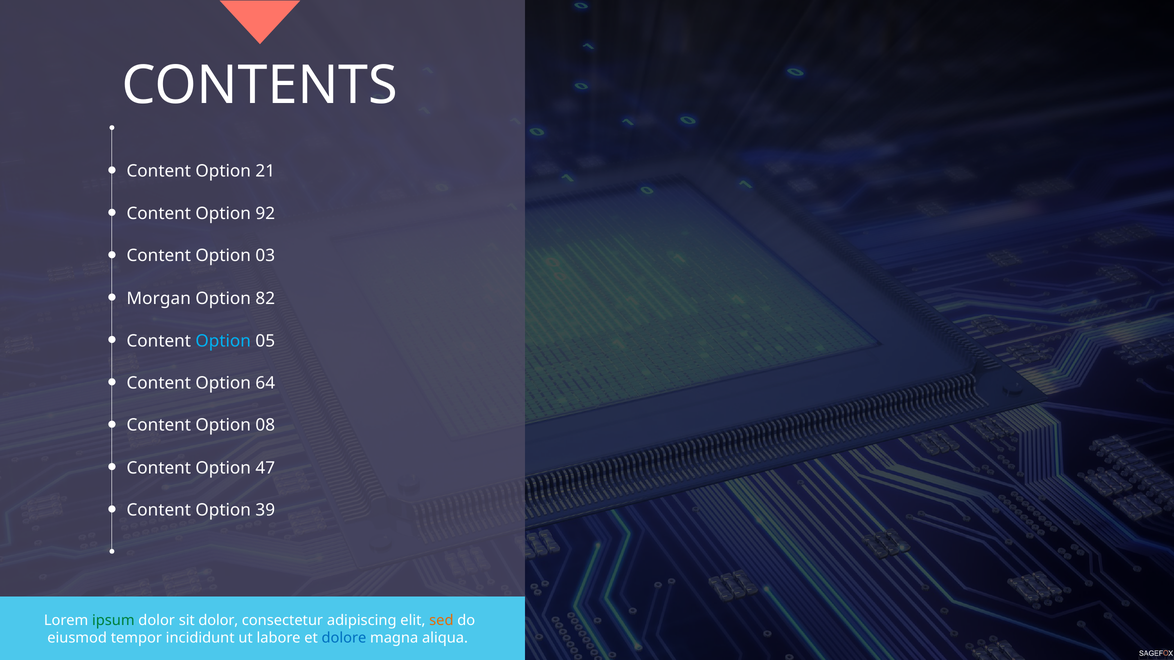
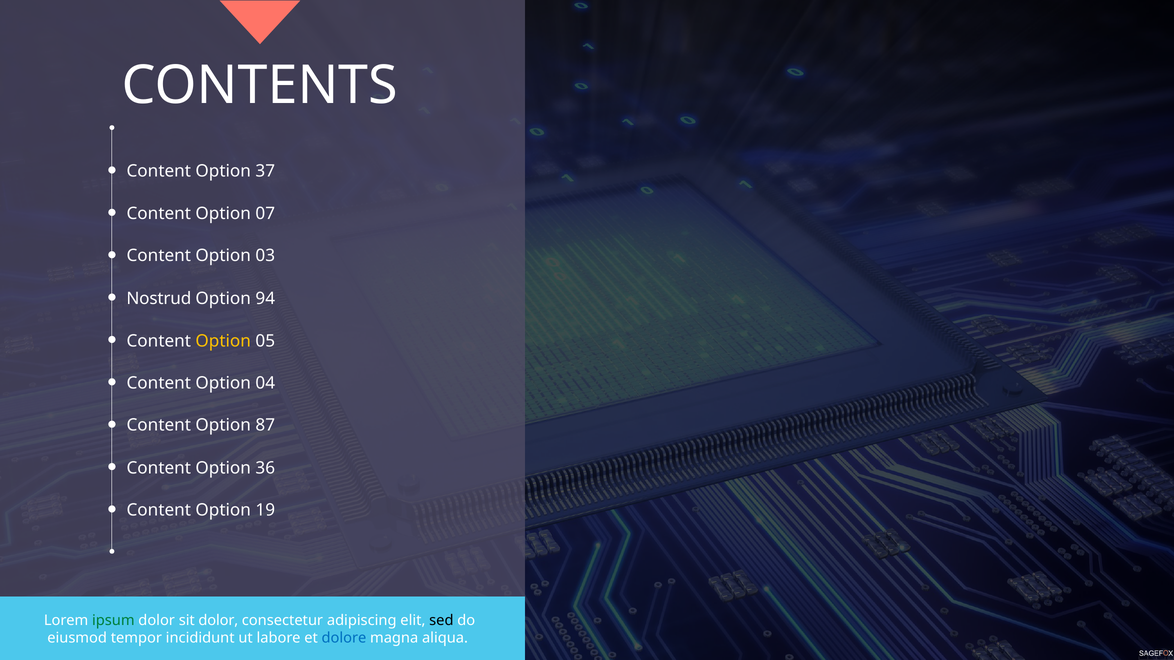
21: 21 -> 37 (265, 171)
92: 92 -> 07 (265, 214)
Morgan: Morgan -> Nostrud (159, 299)
82: 82 -> 94 (265, 299)
Option colour: light blue -> yellow (223, 341)
64: 64 -> 04 (265, 383)
08: 08 -> 87 (265, 426)
47: 47 -> 36 (265, 468)
39: 39 -> 19 (265, 510)
sed colour: orange -> black (441, 621)
